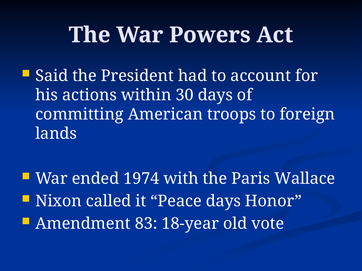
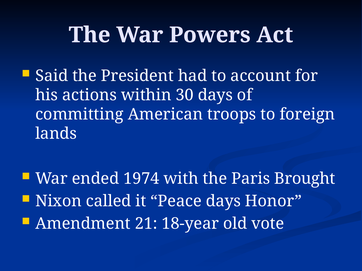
Wallace: Wallace -> Brought (305, 179)
83: 83 -> 21 (146, 224)
